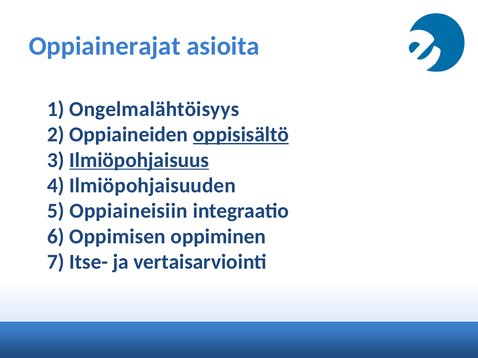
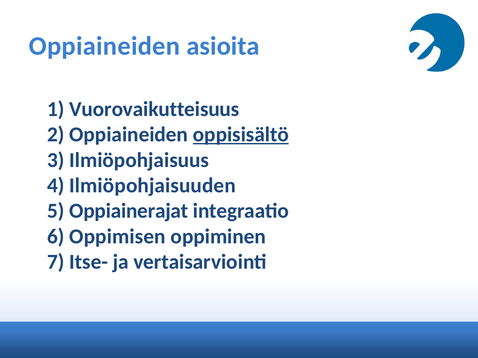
Oppiainerajat: Oppiainerajat -> Oppiaineiden (104, 46)
Ongelmalähtöisyys: Ongelmalähtöisyys -> Vuorovaikutteisuus (154, 109)
Ilmiöpohjaisuus underline: present -> none (139, 160)
Oppiaineisiin: Oppiaineisiin -> Oppiainerajat (129, 211)
